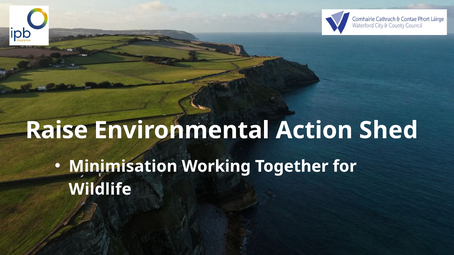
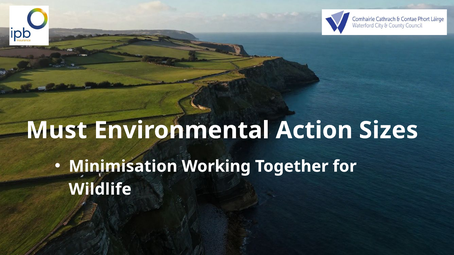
Raise: Raise -> Must (57, 130)
Shed: Shed -> Sizes (389, 130)
